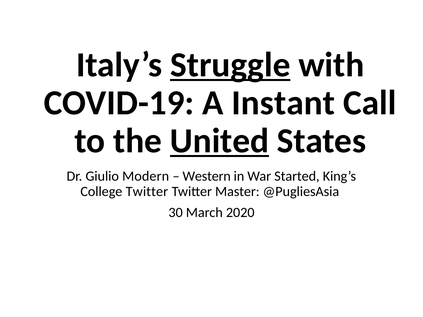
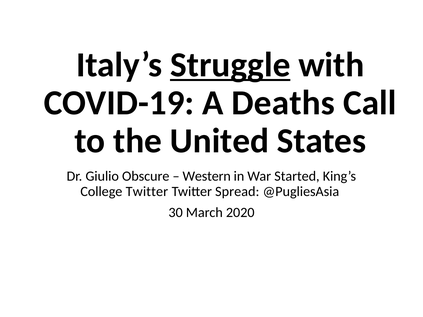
Instant: Instant -> Deaths (283, 103)
United underline: present -> none (220, 141)
Modern: Modern -> Obscure (146, 176)
Master: Master -> Spread (237, 192)
